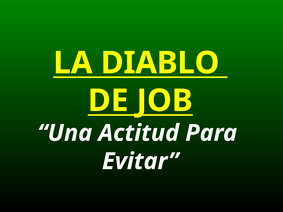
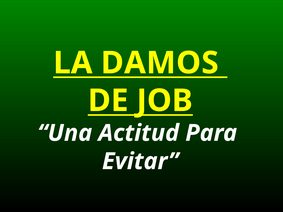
DIABLO: DIABLO -> DAMOS (160, 63)
